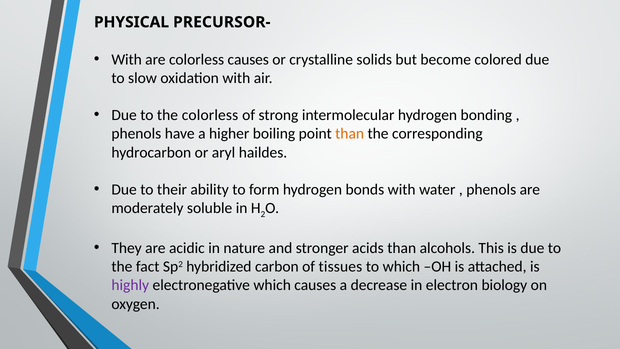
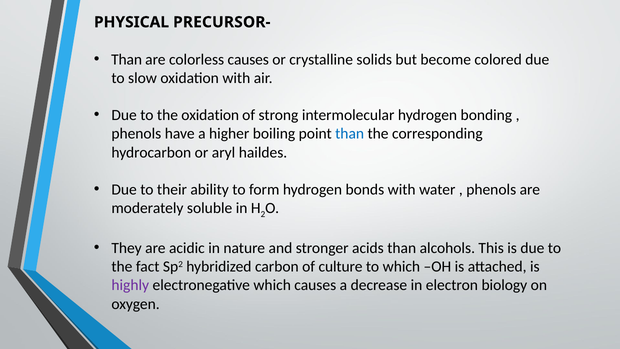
With: With -> Than (127, 59)
the colorless: colorless -> oxidation (210, 115)
than colour: orange -> blue (350, 134)
tissues: tissues -> culture (341, 267)
